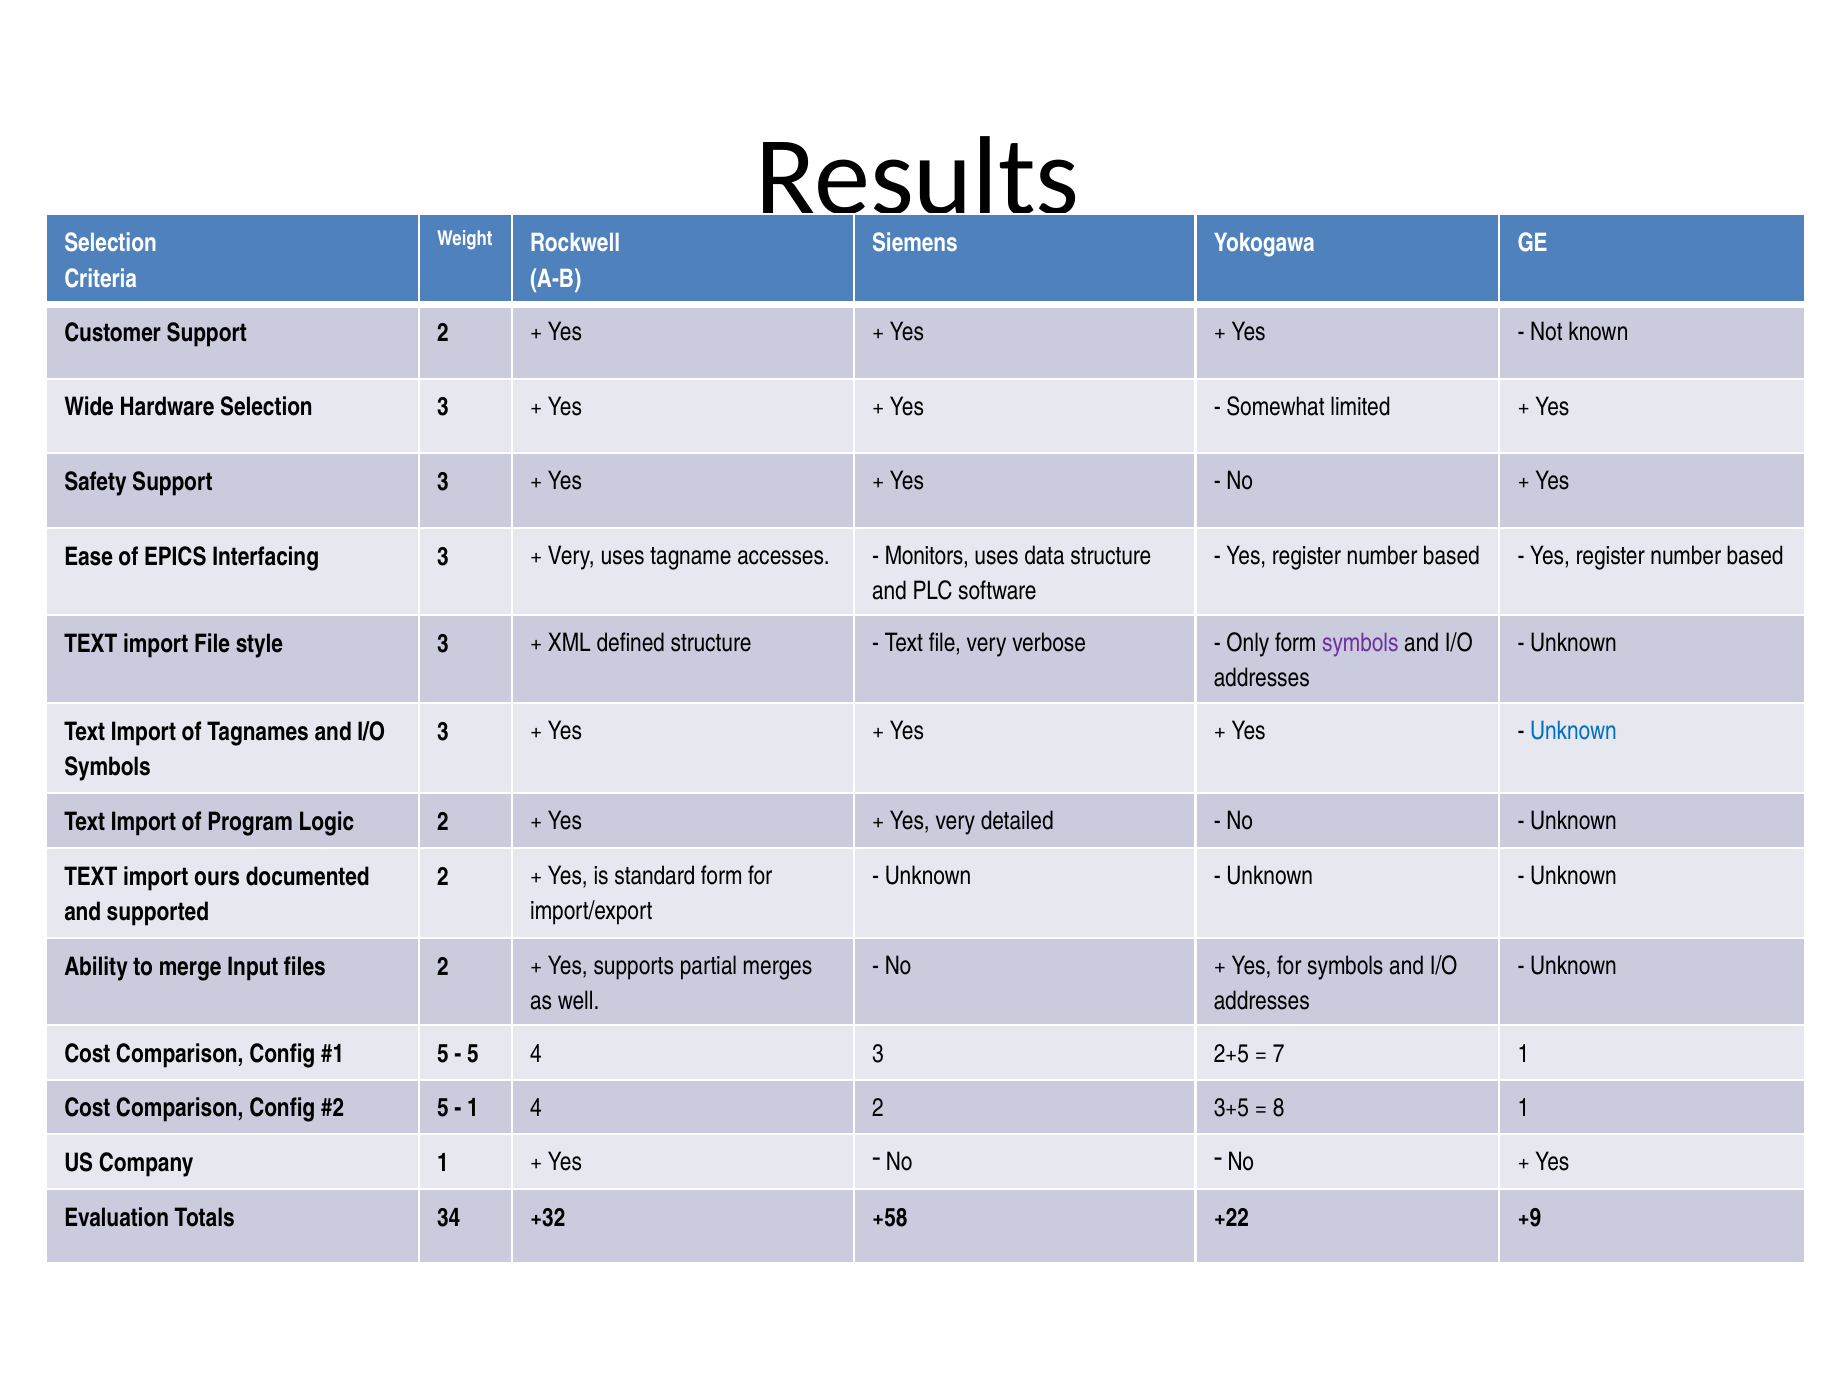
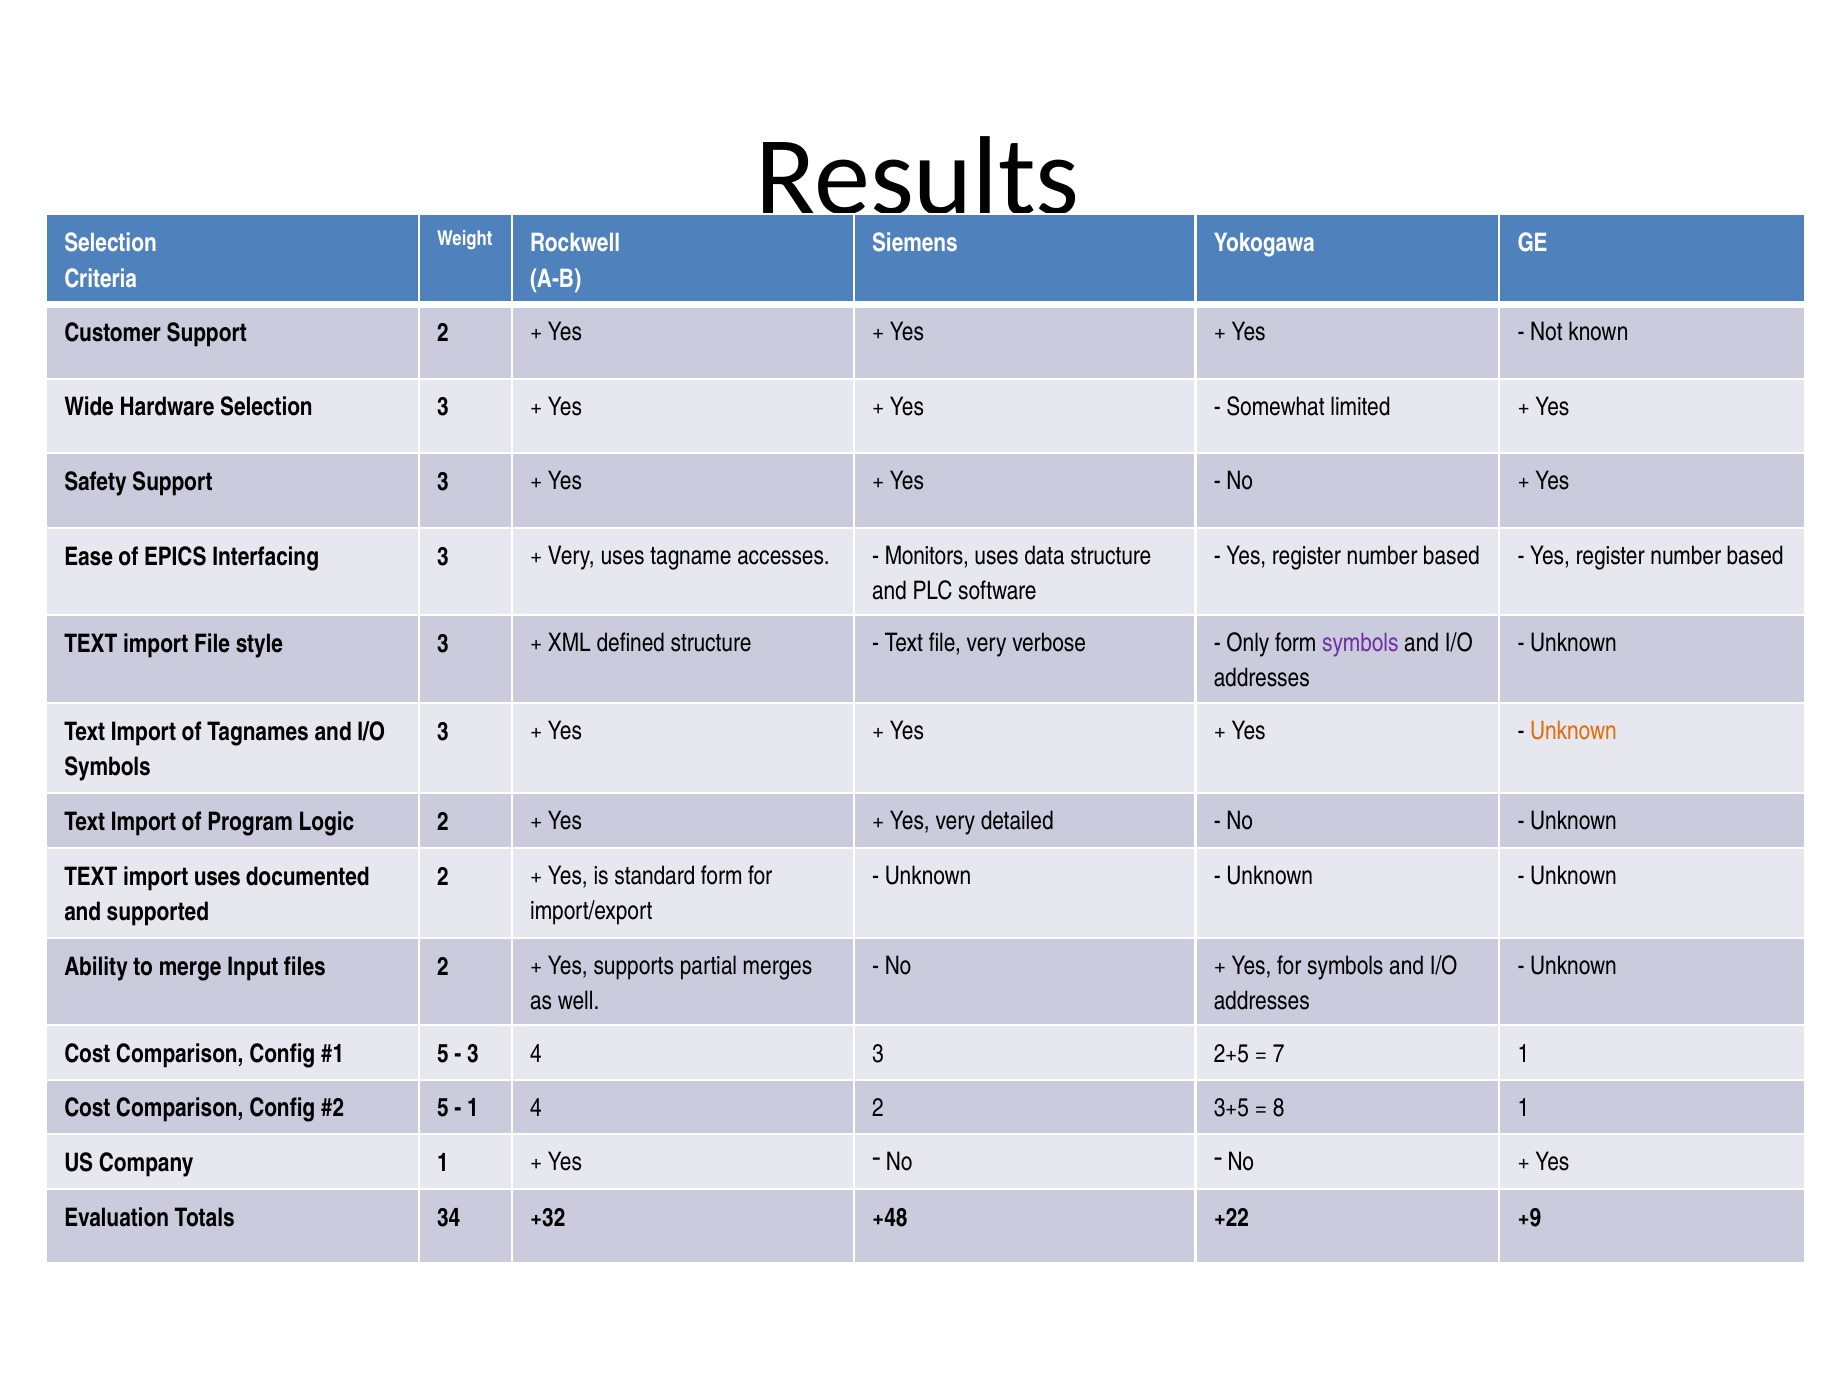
Unknown colour: blue -> orange (1574, 731)
import ours: ours -> uses (217, 877)
5: 5 -> 3 (473, 1054)
+58: +58 -> +48 (890, 1218)
